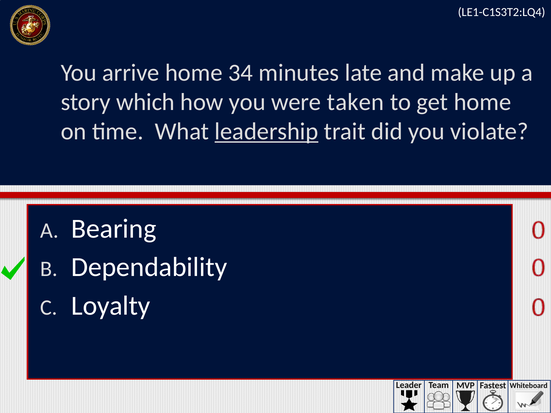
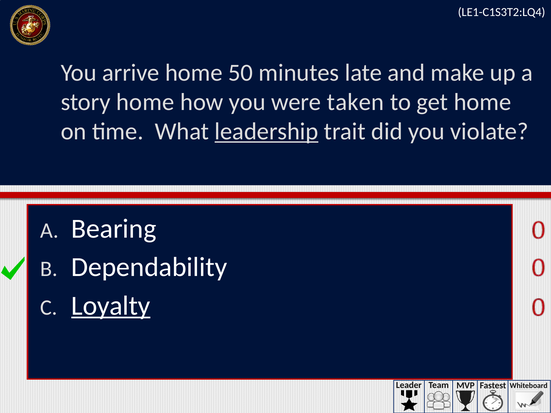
34: 34 -> 50 (241, 73)
story which: which -> home (145, 102)
Loyalty underline: none -> present (111, 306)
